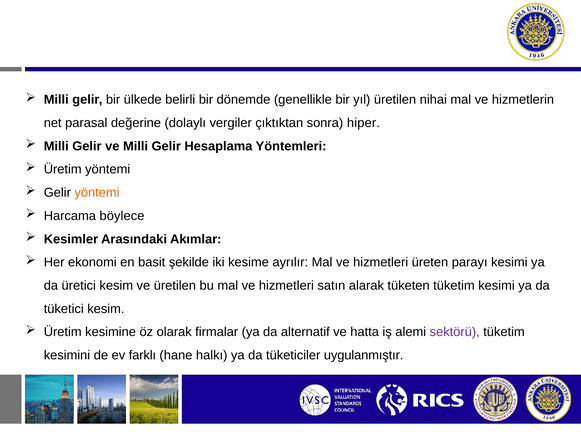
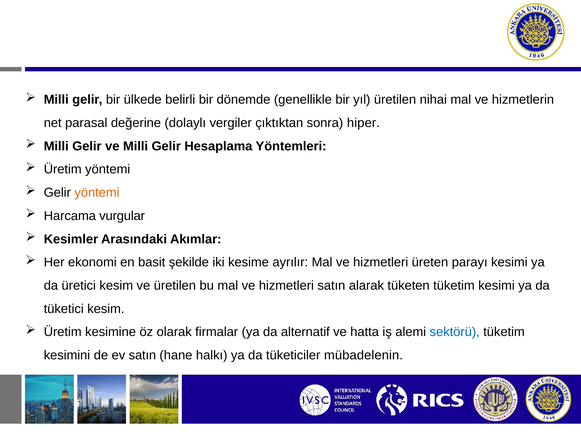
böylece: böylece -> vurgular (122, 216)
sektörü colour: purple -> blue (455, 332)
ev farklı: farklı -> satın (142, 355)
uygulanmıştır: uygulanmıştır -> mübadelenin (364, 355)
